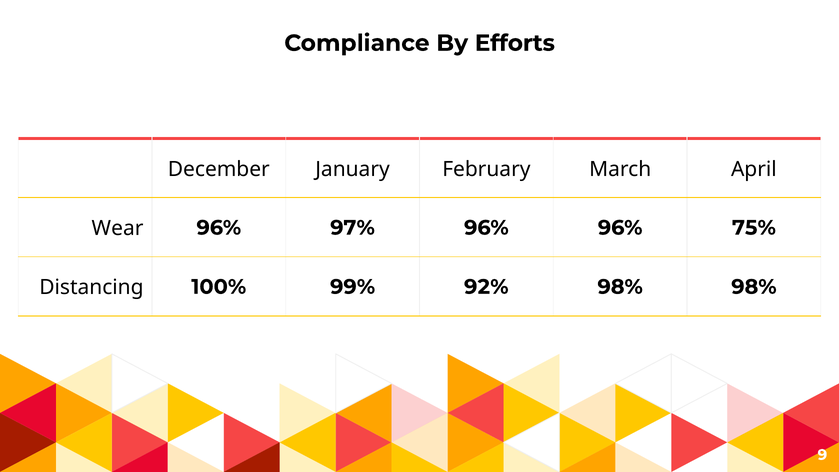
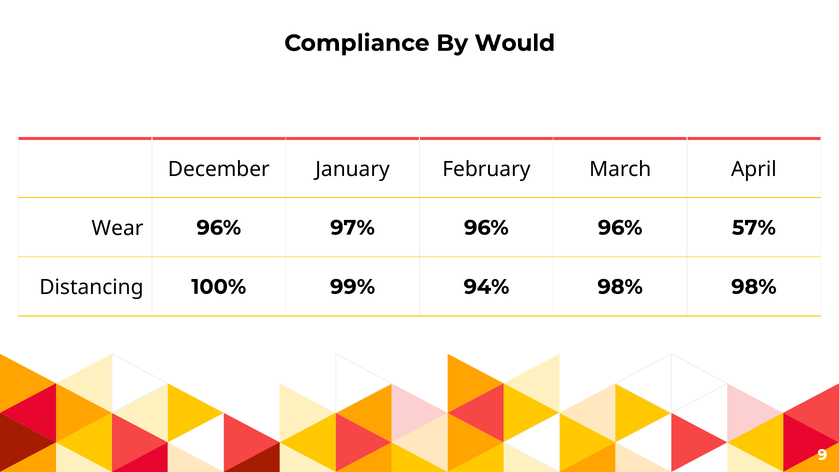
Efforts: Efforts -> Would (515, 43)
75%: 75% -> 57% (754, 228)
92%: 92% -> 94% (487, 287)
